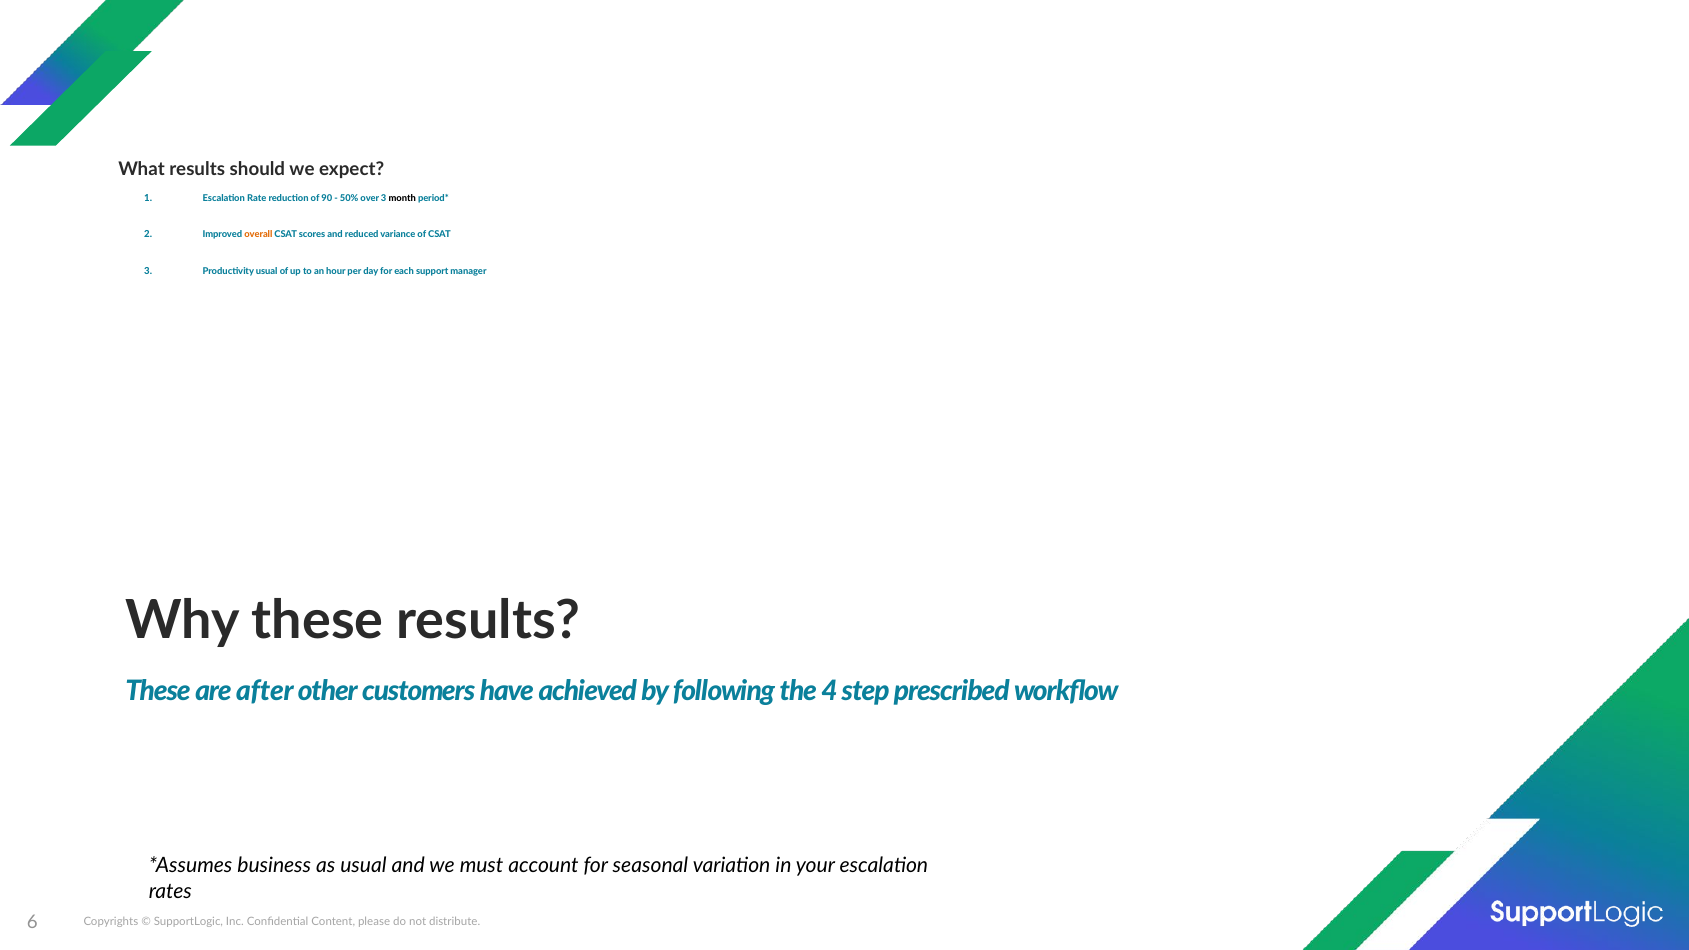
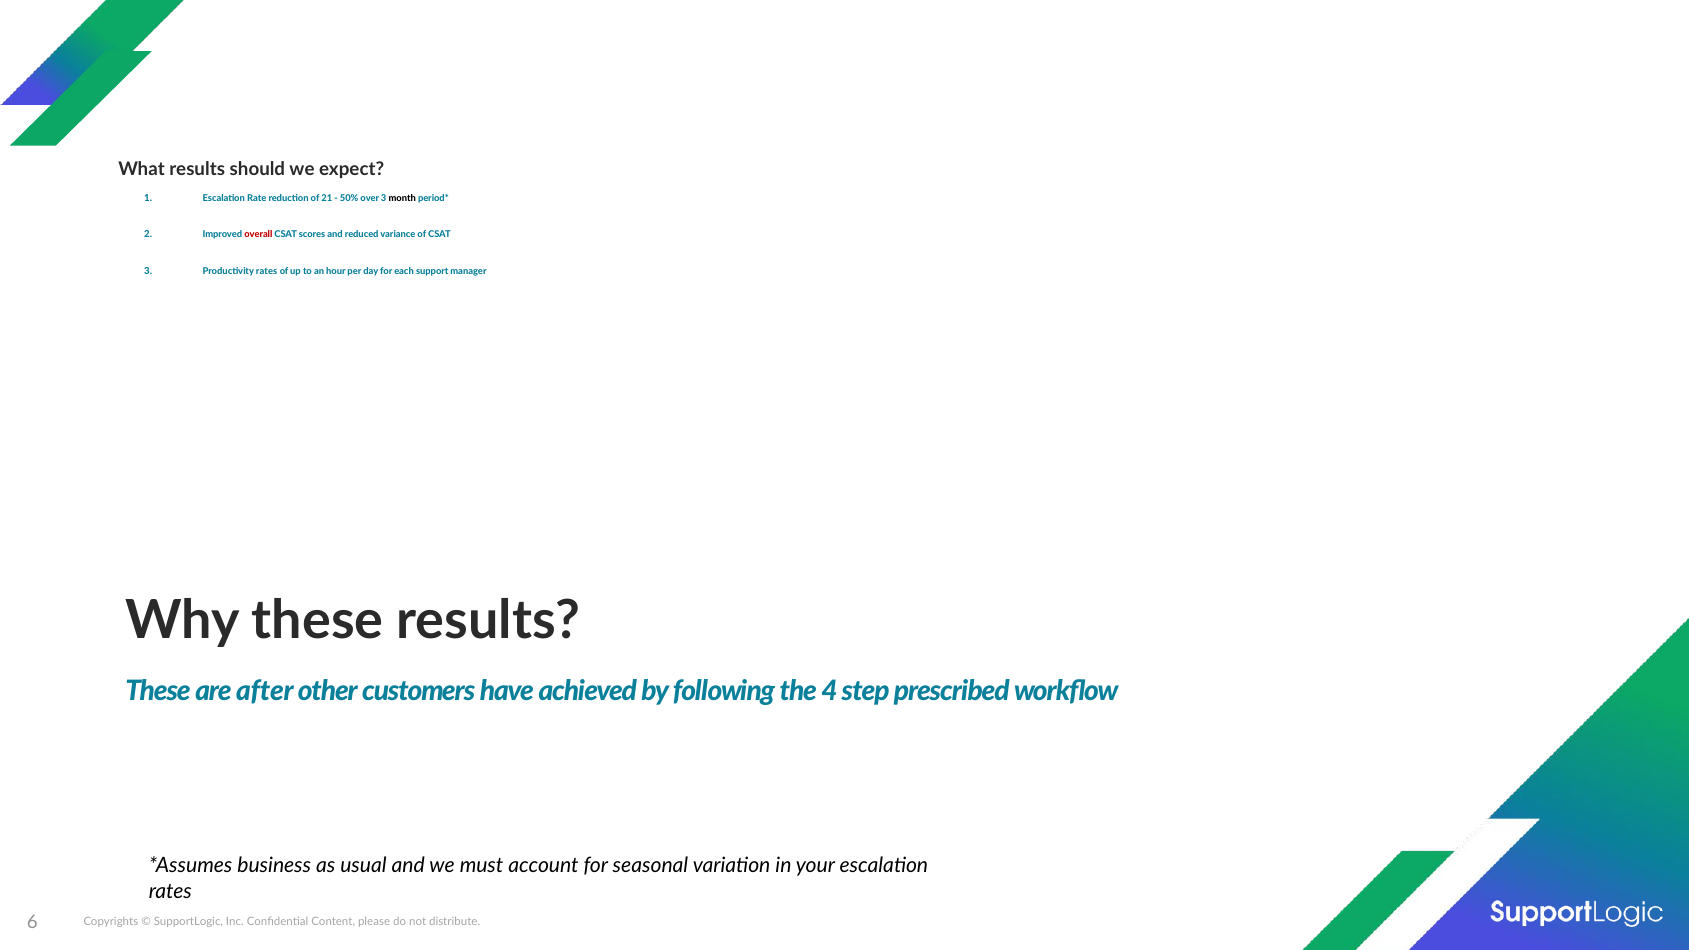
90: 90 -> 21 (327, 199)
overall colour: orange -> red (258, 235)
Productivity usual: usual -> rates (267, 271)
